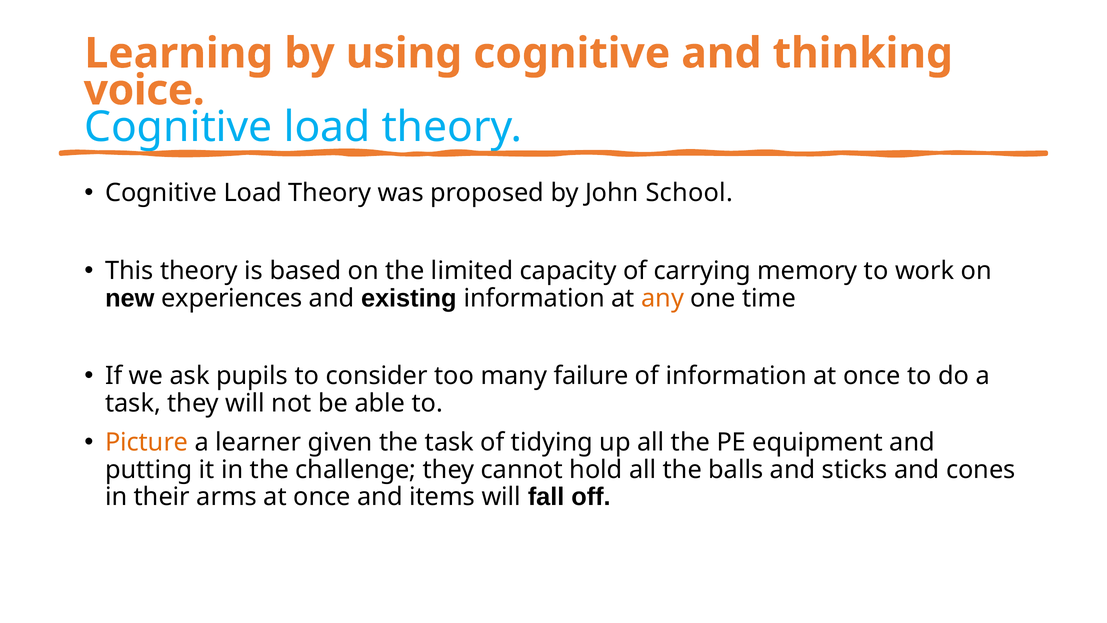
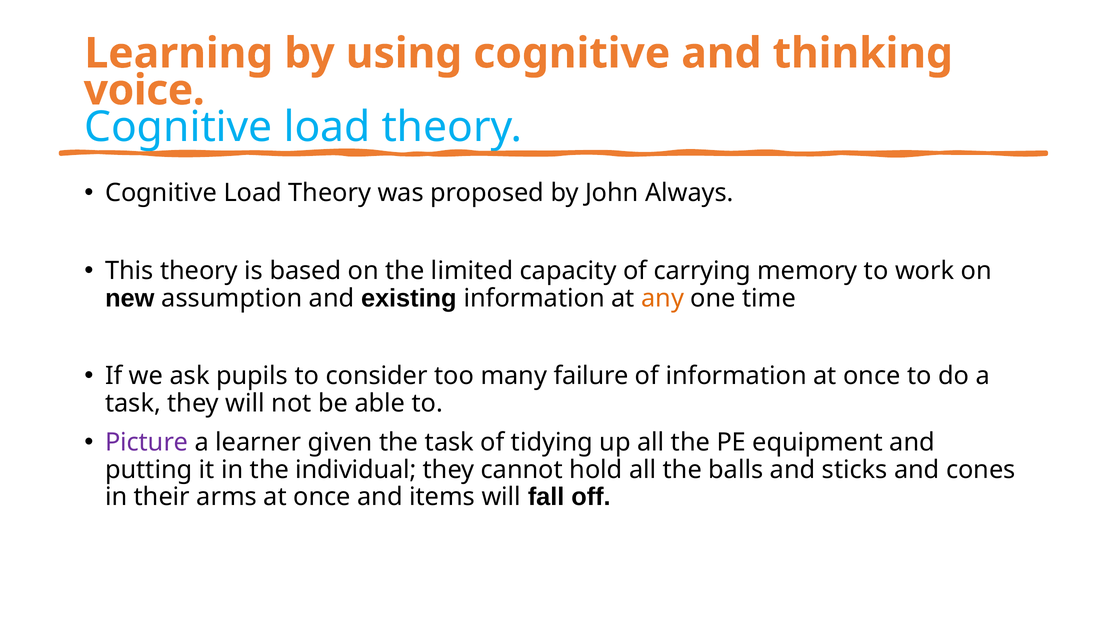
School: School -> Always (689, 193)
experiences: experiences -> assumption (232, 298)
Picture colour: orange -> purple (147, 442)
challenge: challenge -> individual (356, 469)
